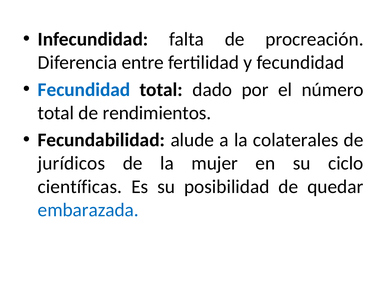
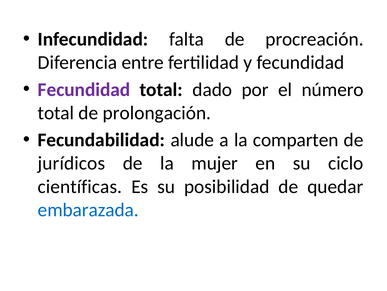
Fecundidad colour: blue -> purple (84, 89)
rendimientos: rendimientos -> prolongación (157, 113)
colaterales: colaterales -> comparten (296, 140)
